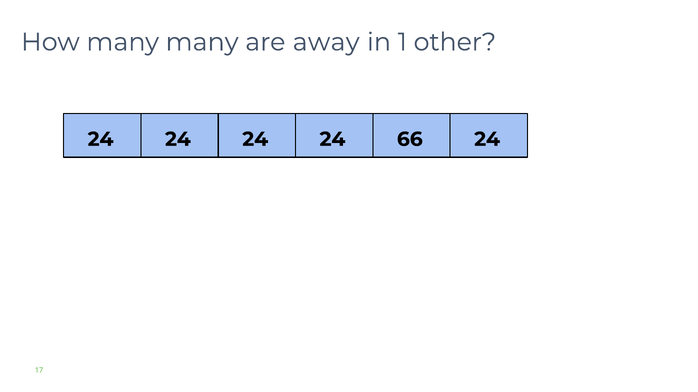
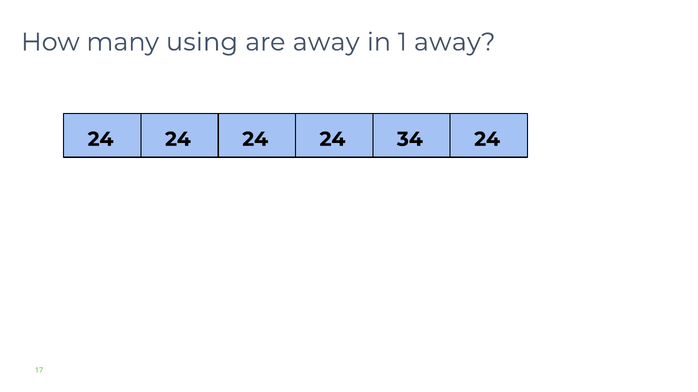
many many: many -> using (202, 42)
1 other: other -> away (455, 42)
66: 66 -> 34 (410, 139)
